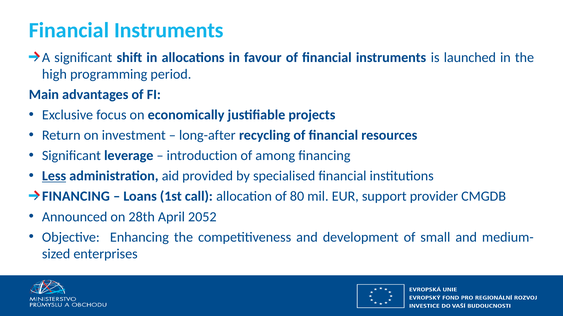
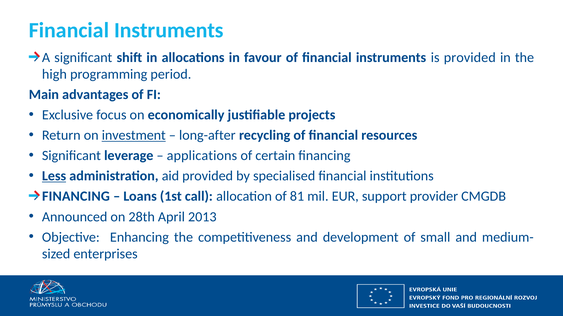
is launched: launched -> provided (470, 58)
investment underline: none -> present (134, 136)
introduction: introduction -> applications (202, 156)
among: among -> certain (275, 156)
80: 80 -> 81 (297, 197)
2052: 2052 -> 2013 (202, 217)
